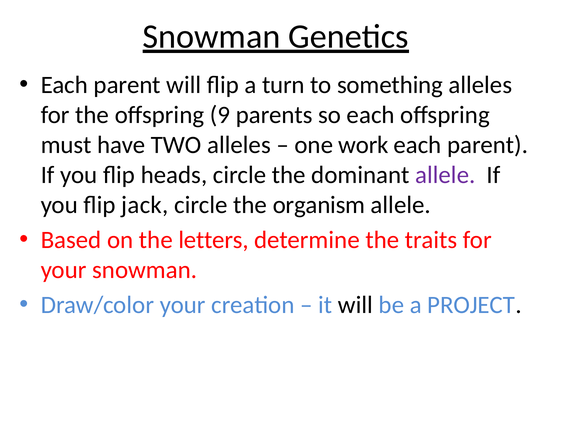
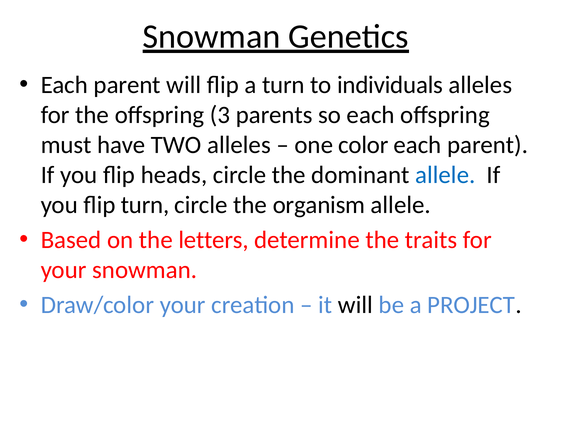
something: something -> individuals (390, 85)
9: 9 -> 3 (220, 115)
work: work -> color (363, 145)
allele colour: purple -> blue (445, 175)
flip jack: jack -> turn (145, 205)
